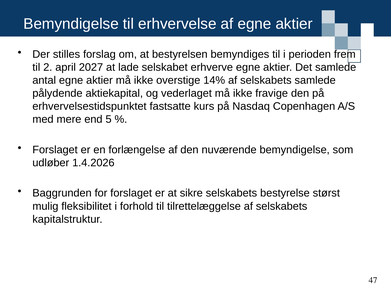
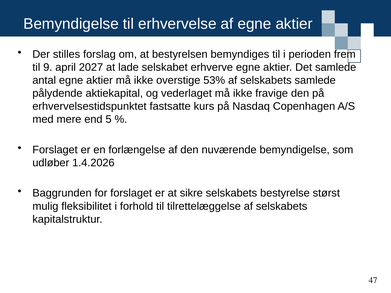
2: 2 -> 9 (48, 67)
14%: 14% -> 53% (214, 80)
